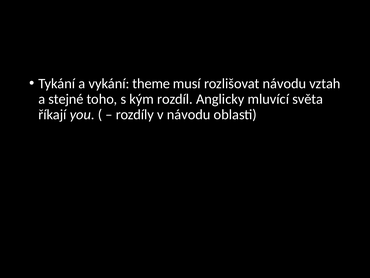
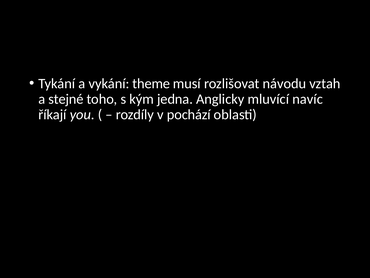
rozdíl: rozdíl -> jedna (175, 99)
světa: světa -> navíc (308, 99)
v návodu: návodu -> pochází (189, 114)
